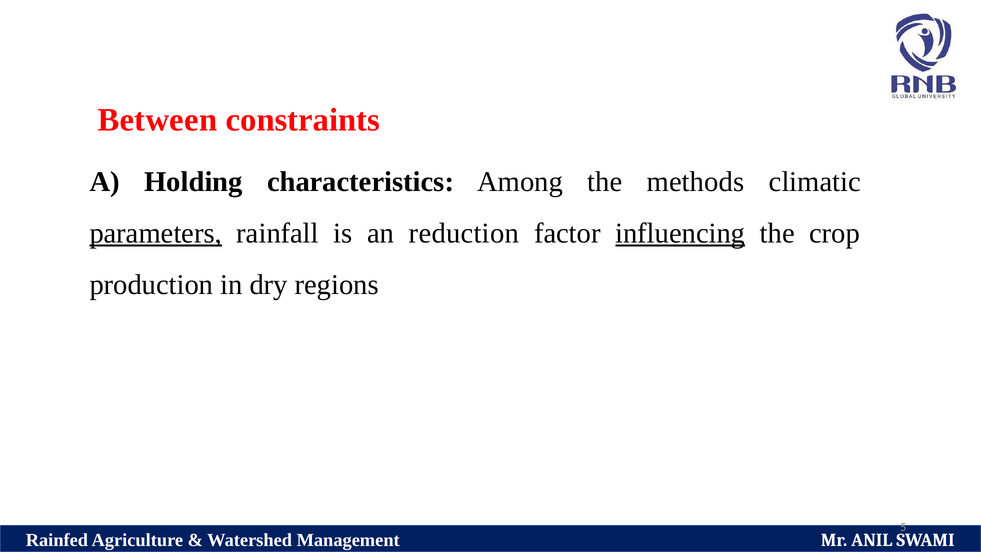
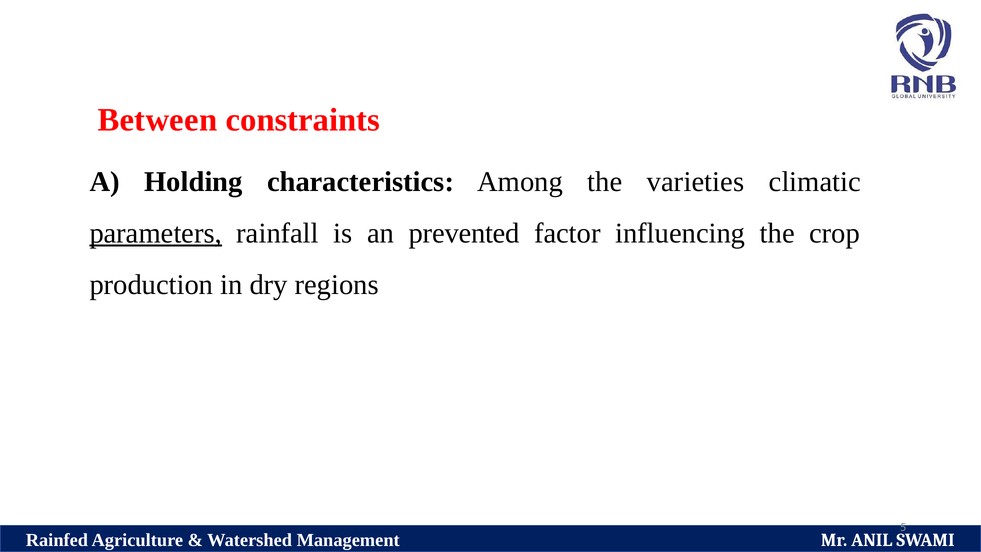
methods: methods -> varieties (696, 182)
reduction: reduction -> prevented (464, 233)
influencing underline: present -> none (680, 233)
